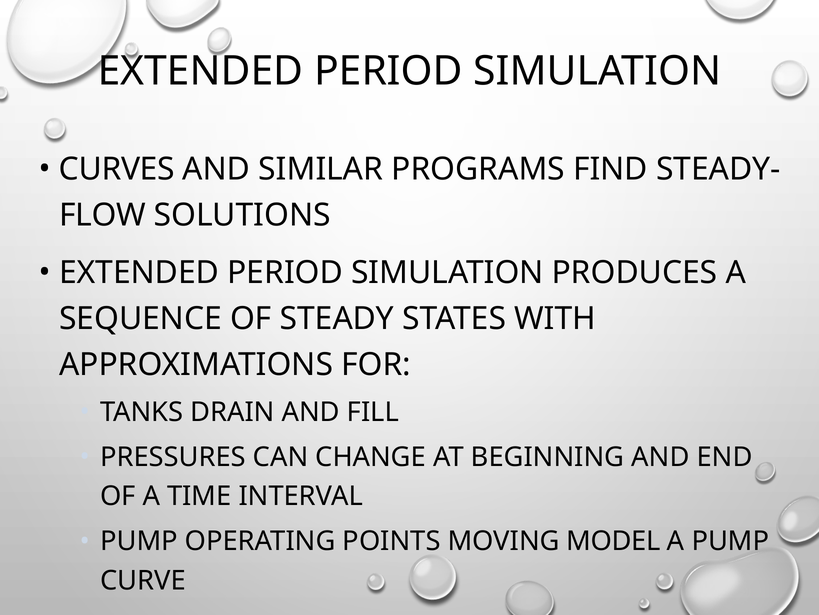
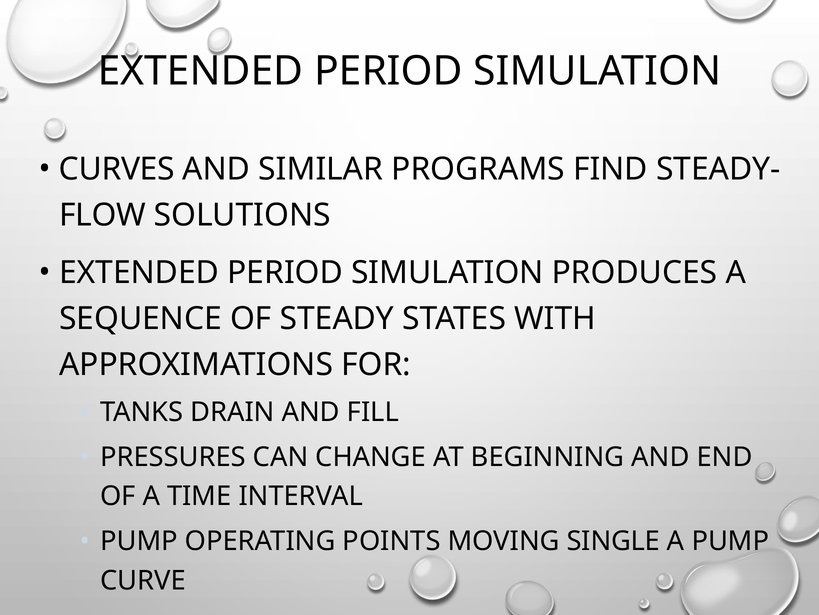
MODEL: MODEL -> SINGLE (613, 541)
